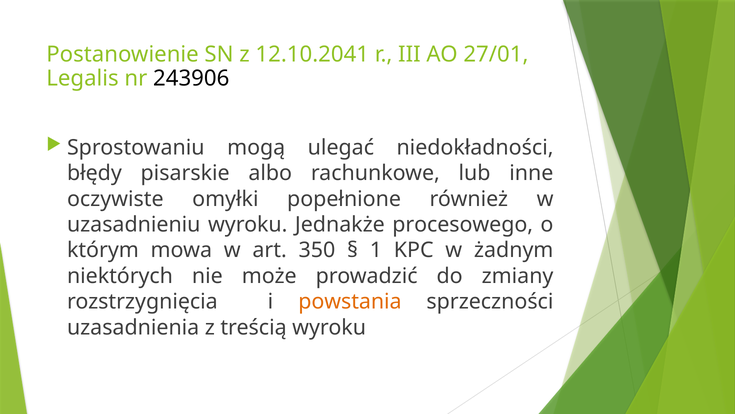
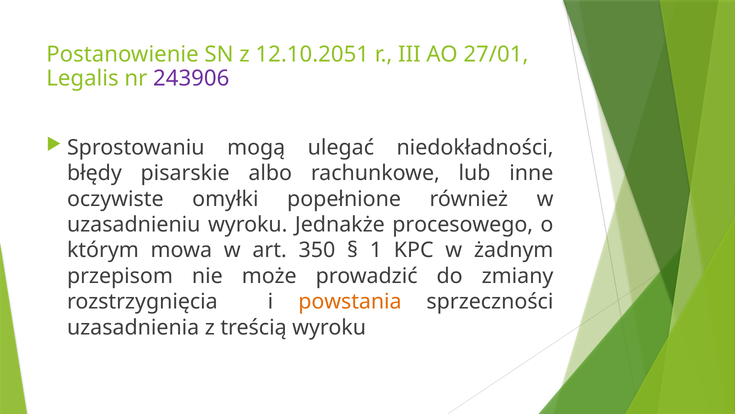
12.10.2041: 12.10.2041 -> 12.10.2051 (312, 54)
243906 colour: black -> purple (191, 78)
niektórych: niektórych -> przepisom (120, 276)
